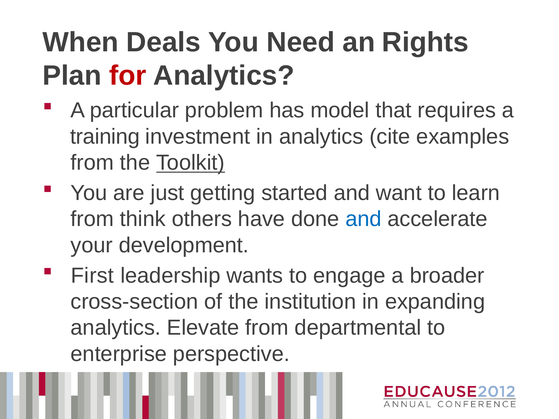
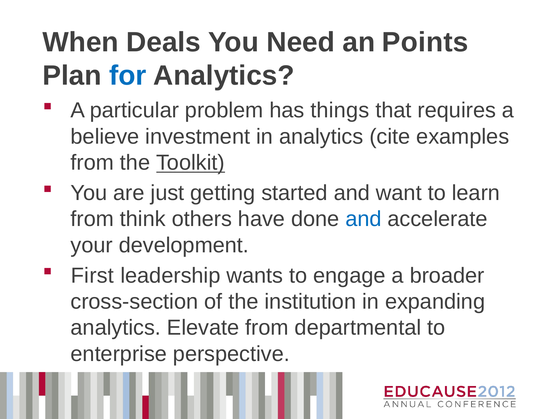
Rights: Rights -> Points (425, 42)
for colour: red -> blue (128, 76)
model: model -> things (340, 110)
training: training -> believe (105, 137)
